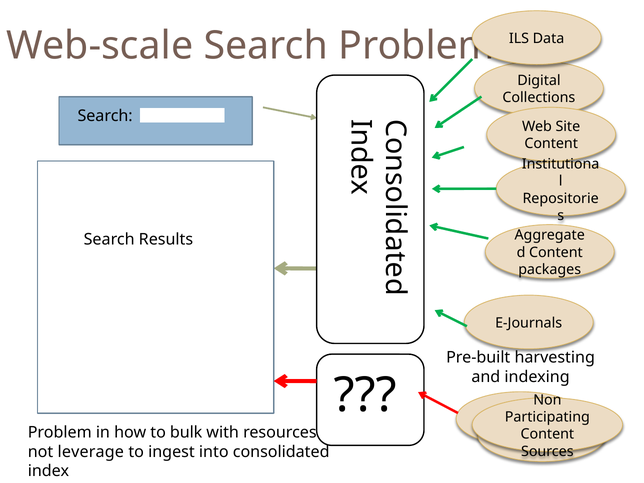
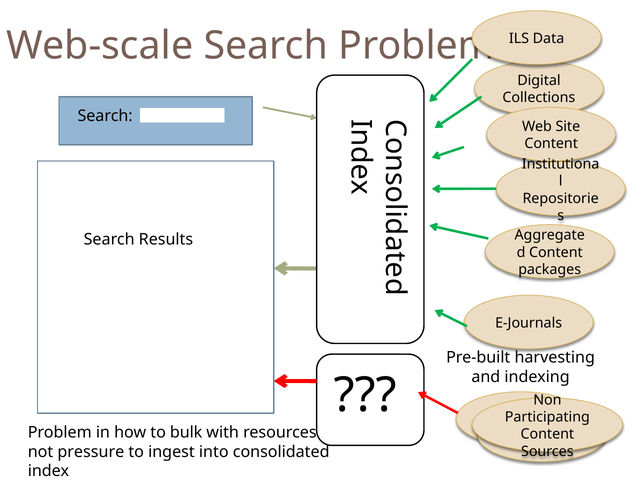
leverage: leverage -> pressure (91, 452)
